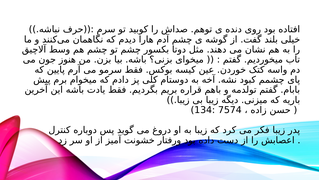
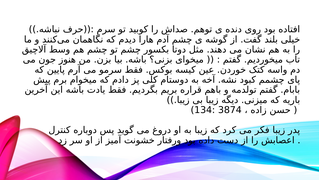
7574: 7574 -> 3874 (230, 110)
